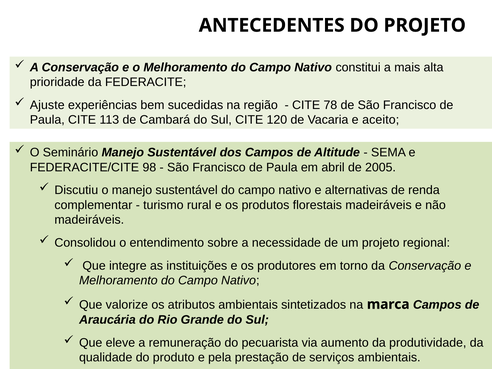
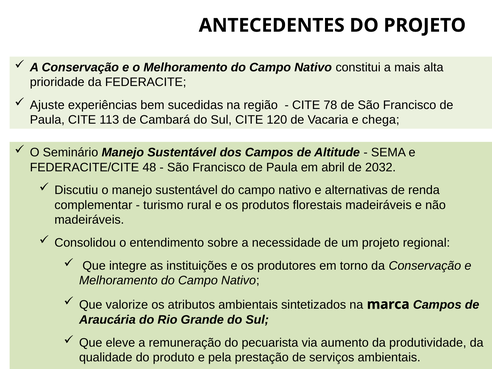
aceito: aceito -> chega (381, 120)
98: 98 -> 48 (149, 167)
2005: 2005 -> 2032 (381, 167)
